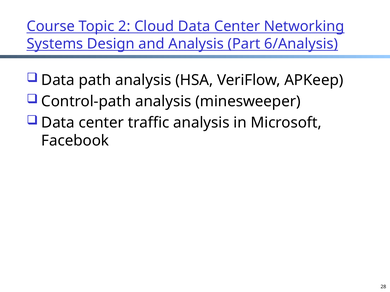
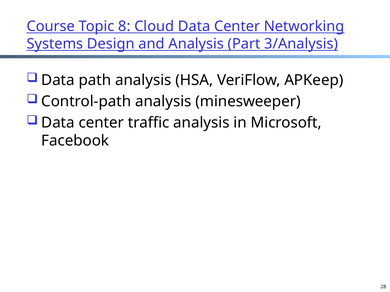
2: 2 -> 8 (124, 26)
6/Analysis: 6/Analysis -> 3/Analysis (301, 44)
